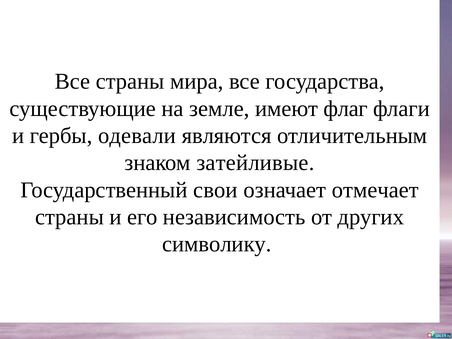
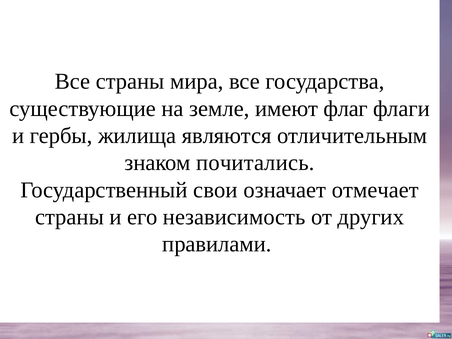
одевали: одевали -> жилища (137, 136)
затейливые: затейливые -> почитались (255, 163)
символику: символику -> правилами (217, 244)
